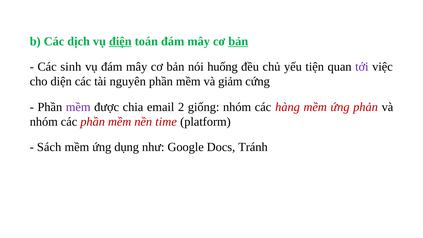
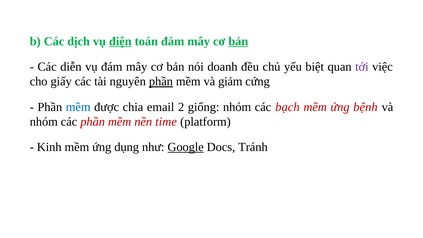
sinh: sinh -> diễn (71, 67)
huống: huống -> doanh (222, 67)
tiện: tiện -> biệt (315, 67)
diện: diện -> giấy (61, 82)
phần underline: none -> present (161, 82)
mềm colour: purple -> blue (78, 107)
hàng: hàng -> bạch (287, 107)
phản: phản -> bệnh (365, 107)
Sách: Sách -> Kinh (49, 147)
Google underline: none -> present (186, 147)
